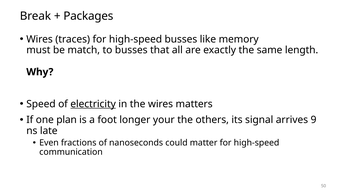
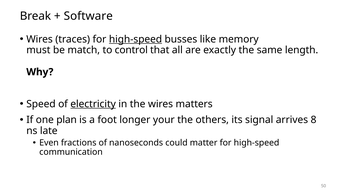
Packages: Packages -> Software (88, 16)
high-speed underline: none -> present (135, 39)
to busses: busses -> control (131, 50)
9: 9 -> 8 (314, 120)
